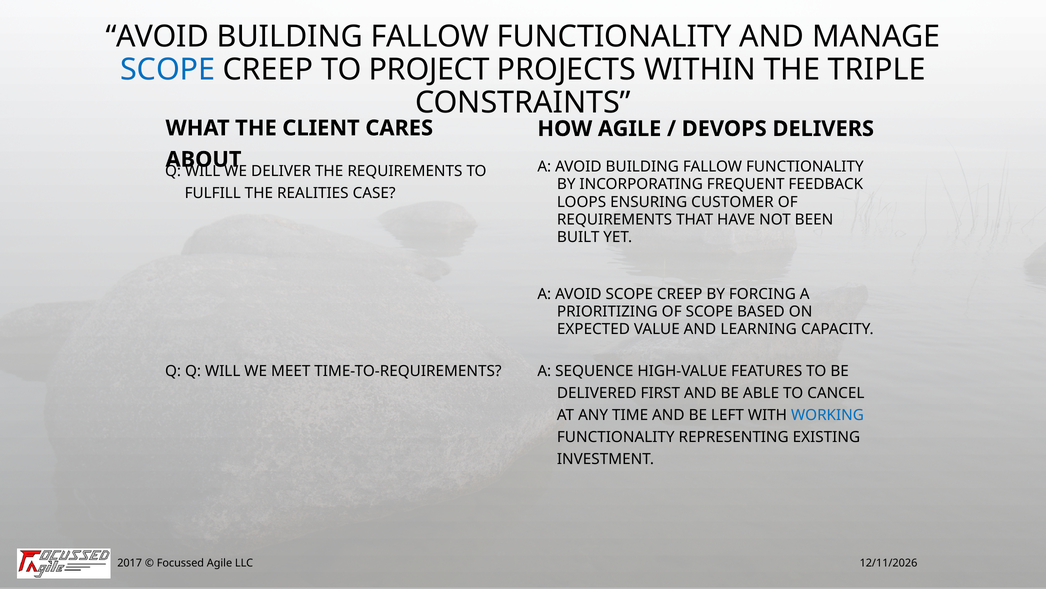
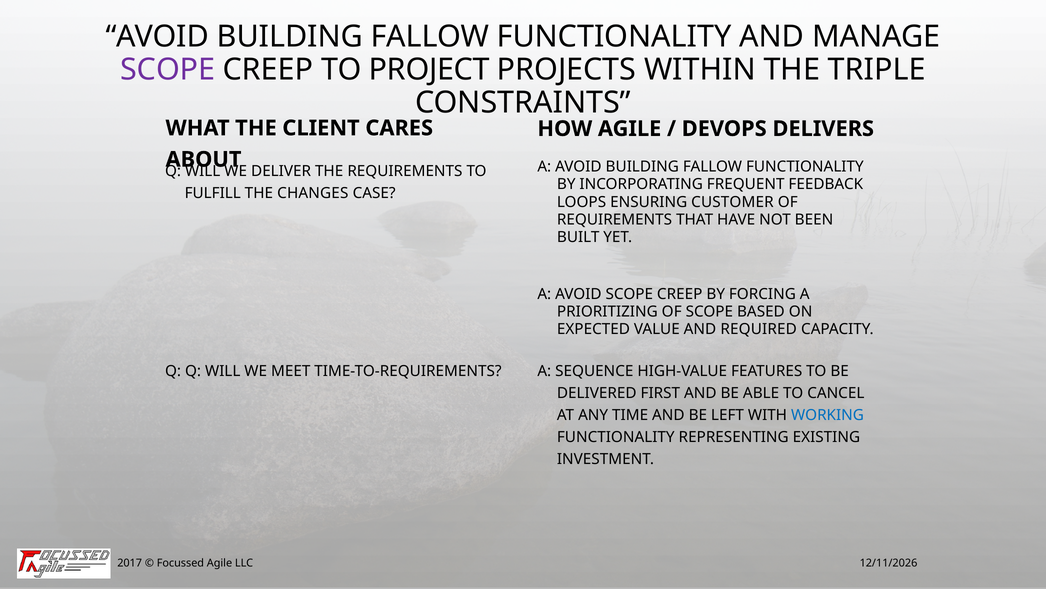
SCOPE colour: blue -> purple (168, 70)
REALITIES: REALITIES -> CHANGES (313, 193)
LEARNING: LEARNING -> REQUIRED (759, 329)
